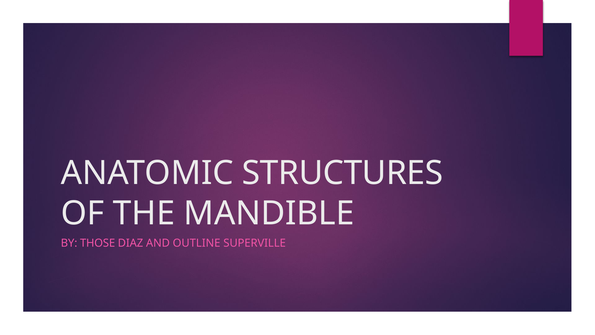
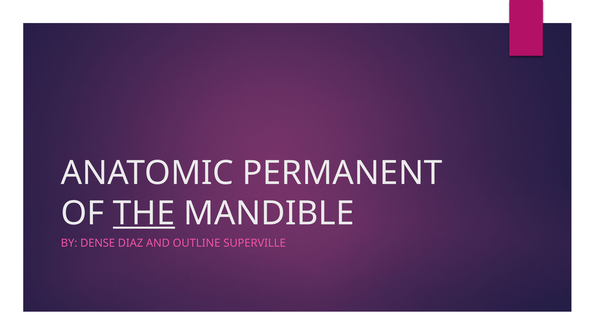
STRUCTURES: STRUCTURES -> PERMANENT (342, 173)
THE underline: none -> present (144, 213)
THOSE: THOSE -> DENSE (98, 243)
